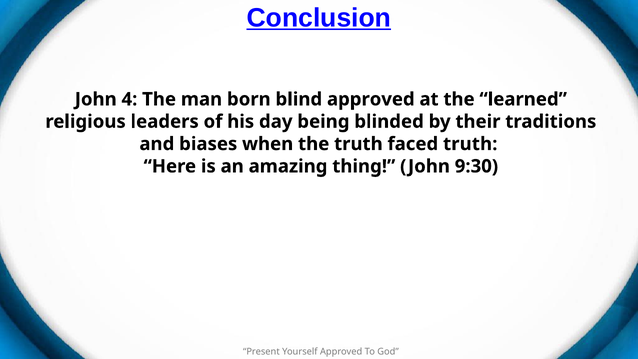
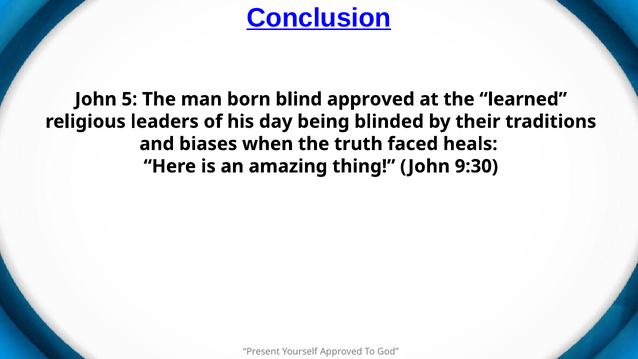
4: 4 -> 5 (129, 99)
faced truth: truth -> heals (470, 144)
